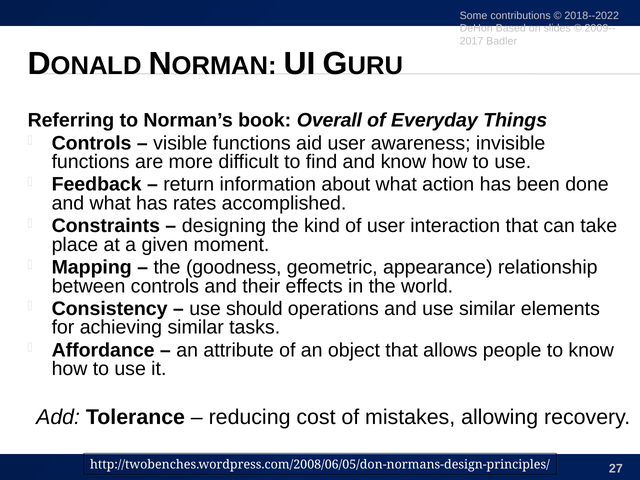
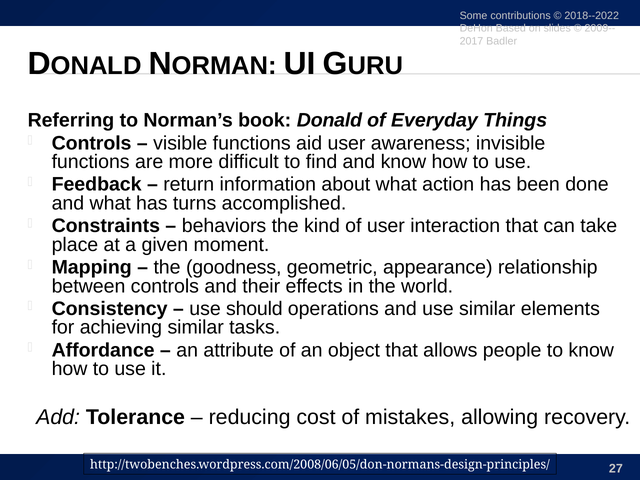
Overall: Overall -> Donald (329, 120)
rates: rates -> turns (195, 203)
designing: designing -> behaviors (224, 226)
